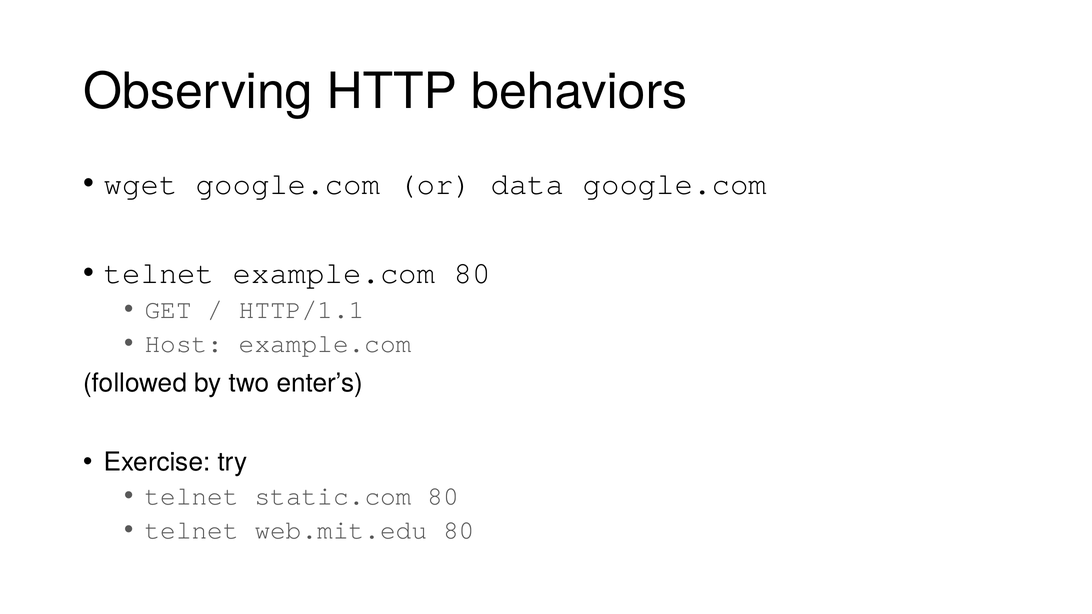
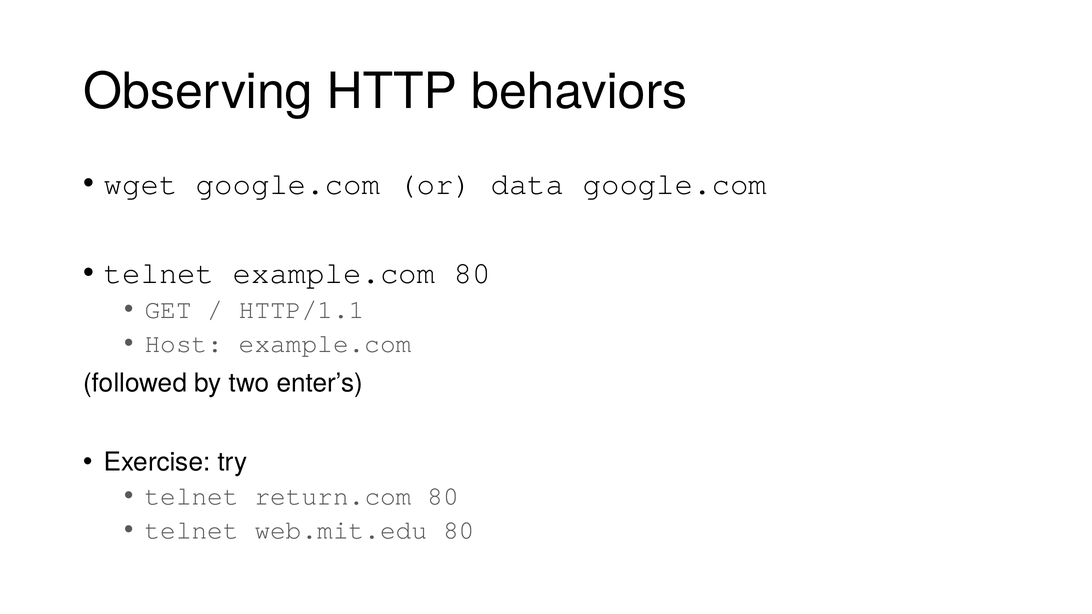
static.com: static.com -> return.com (333, 496)
